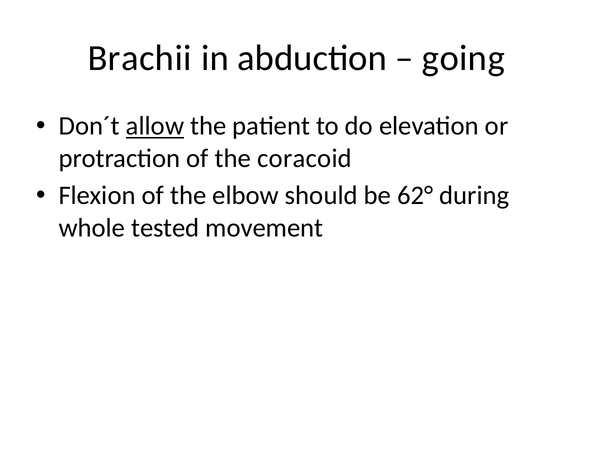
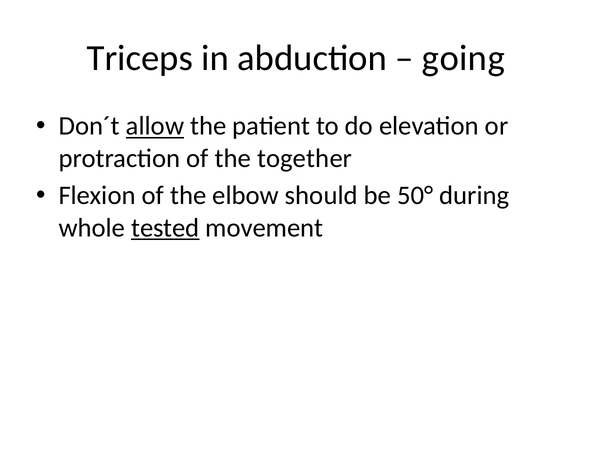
Brachii: Brachii -> Triceps (140, 58)
coracoid: coracoid -> together (305, 158)
62°: 62° -> 50° (415, 196)
tested underline: none -> present (165, 228)
